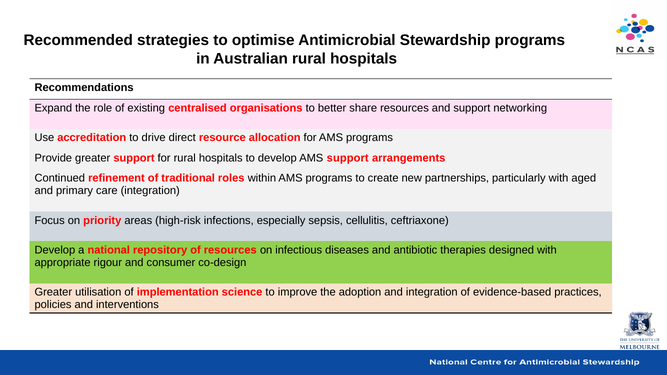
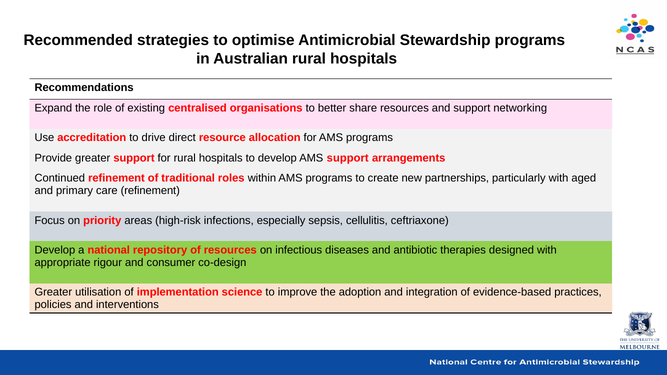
care integration: integration -> refinement (150, 191)
